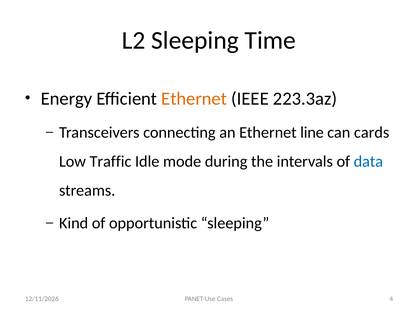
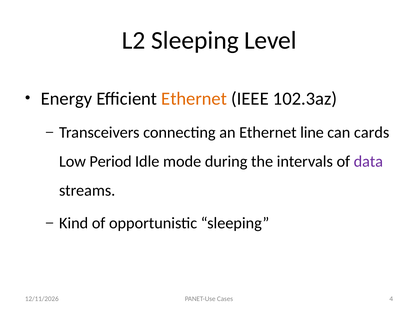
Time: Time -> Level (270, 40)
223.3az: 223.3az -> 102.3az (305, 99)
Traffic: Traffic -> Period (111, 162)
data colour: blue -> purple (368, 162)
